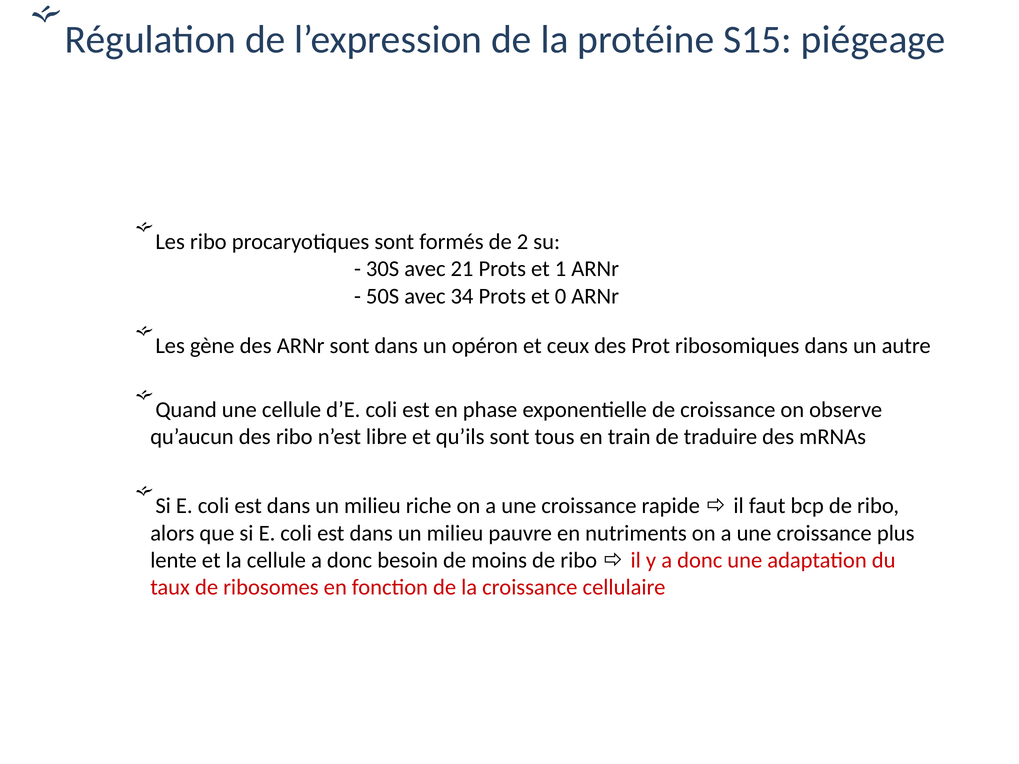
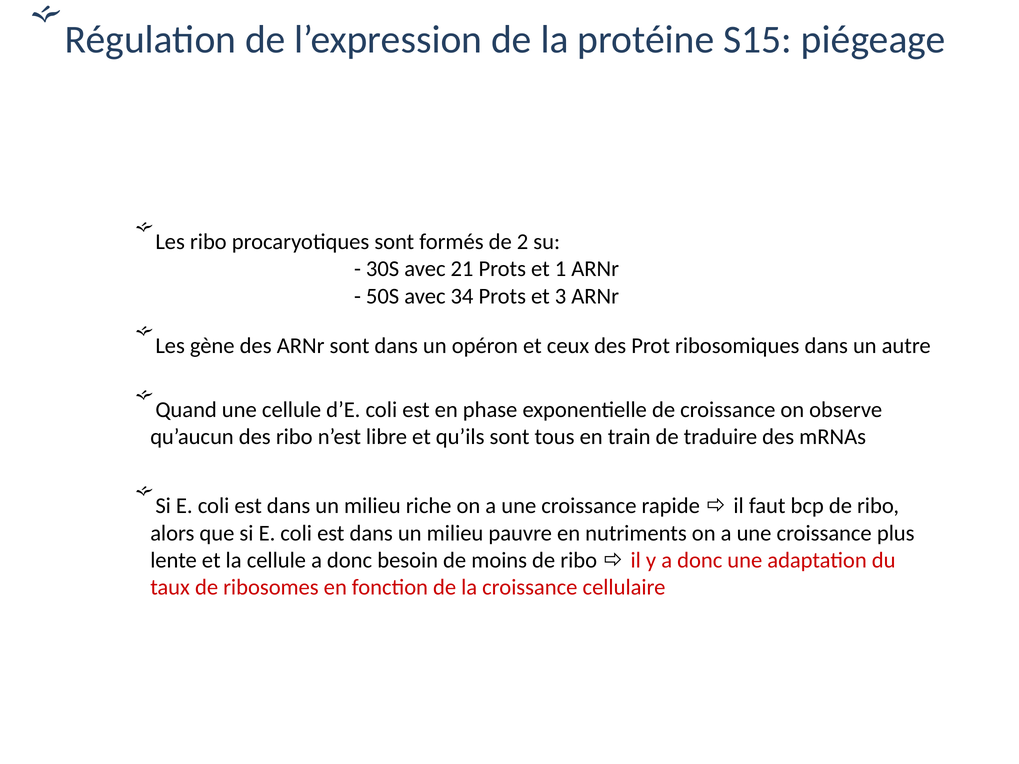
0: 0 -> 3 (561, 296)
